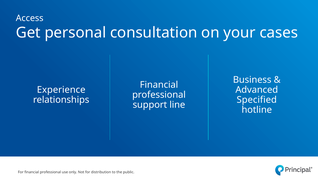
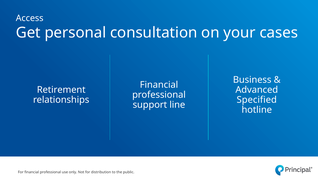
Experience: Experience -> Retirement (61, 90)
